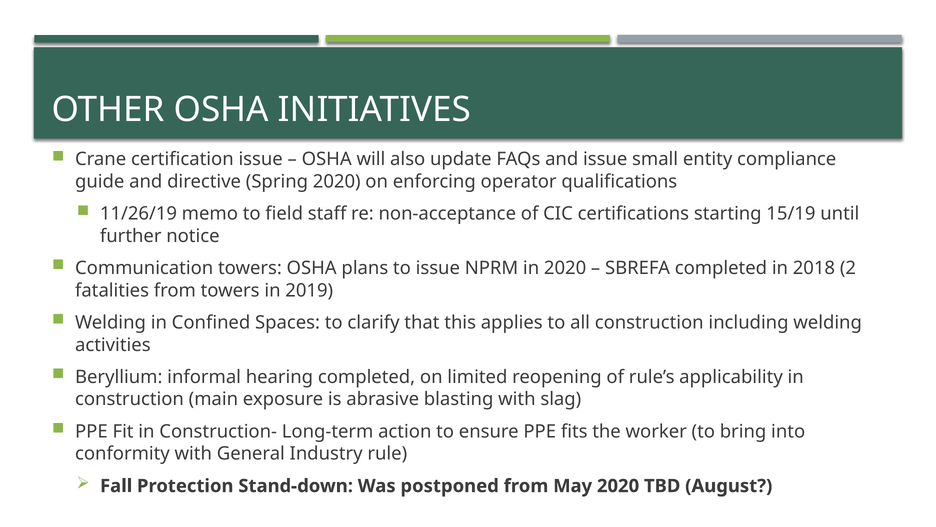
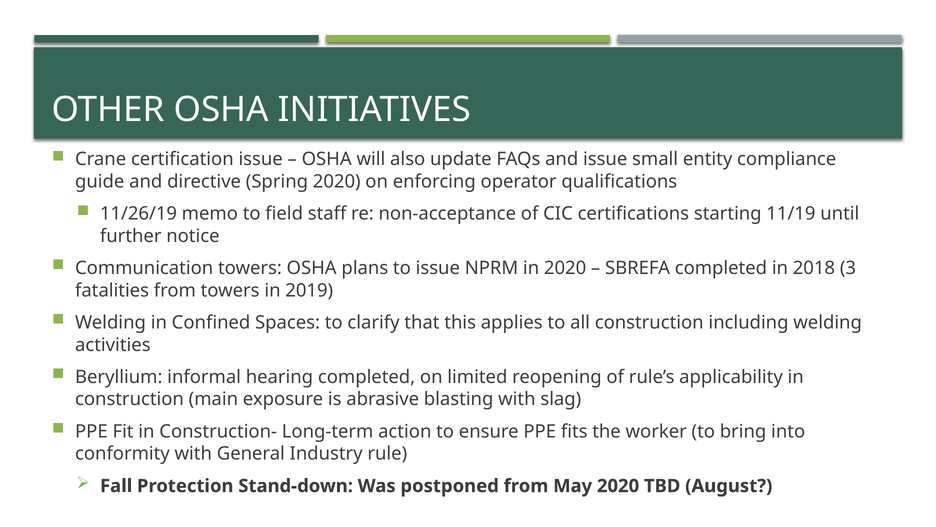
15/19: 15/19 -> 11/19 (791, 214)
2: 2 -> 3 (848, 268)
